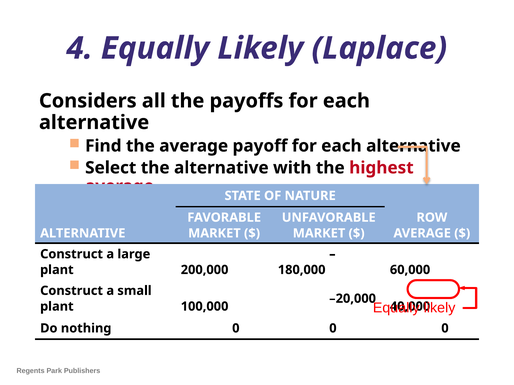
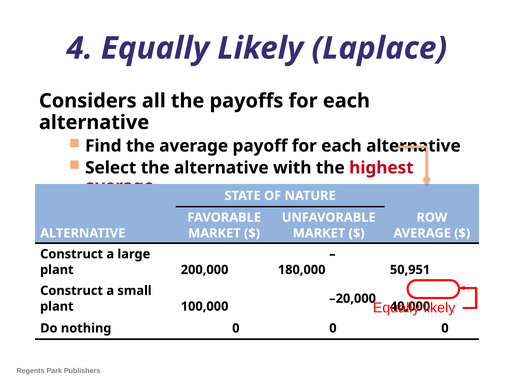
60,000: 60,000 -> 50,951 (410, 270)
